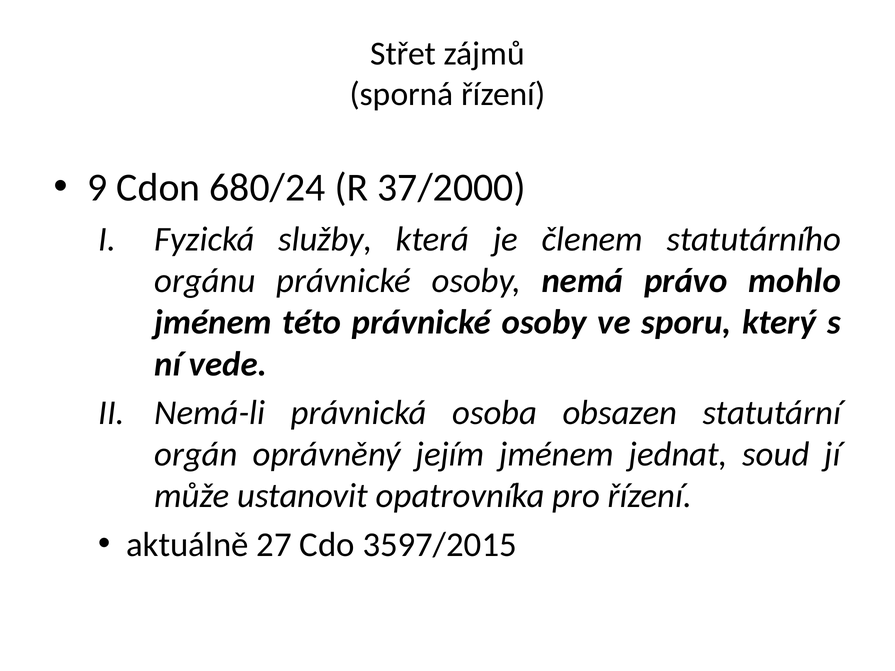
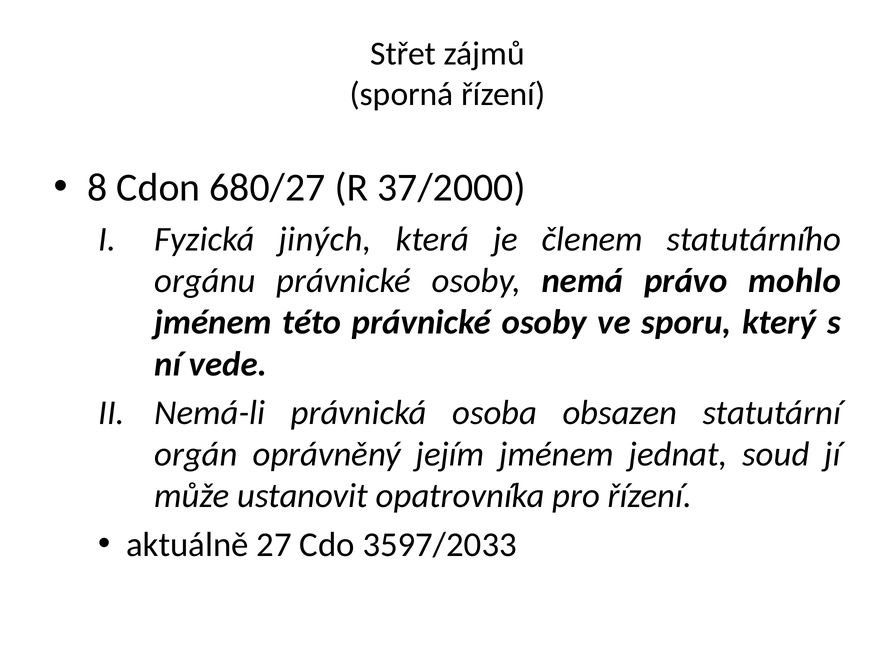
9: 9 -> 8 (97, 188)
680/24: 680/24 -> 680/27 (267, 188)
služby: služby -> jiných (325, 239)
3597/2015: 3597/2015 -> 3597/2033 (440, 545)
